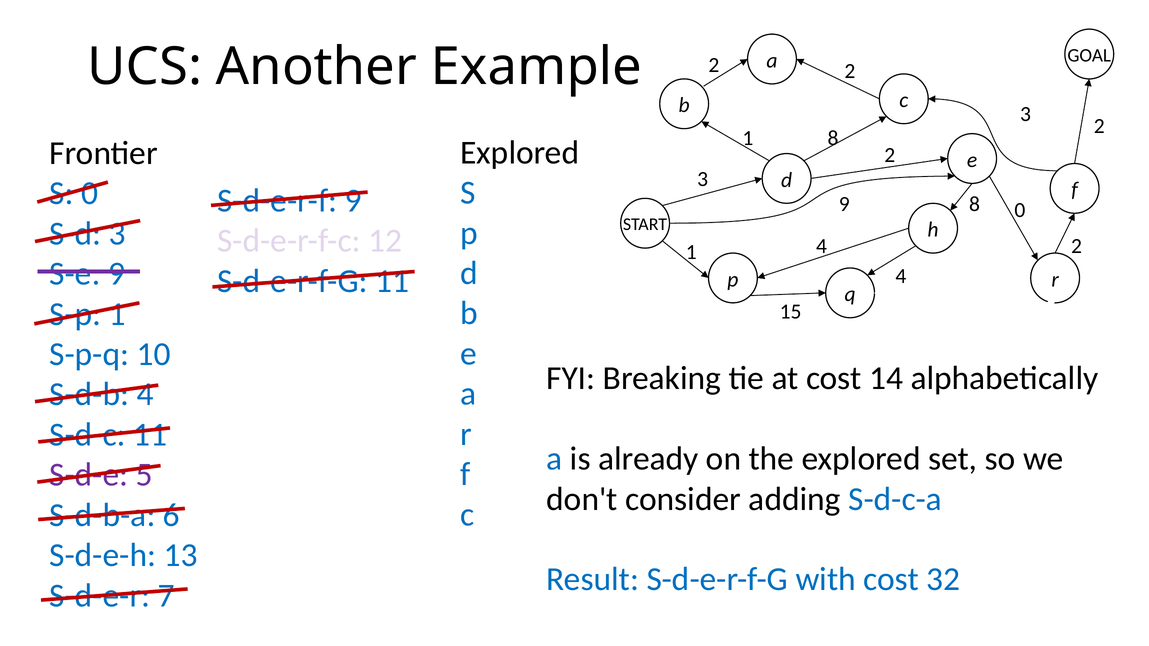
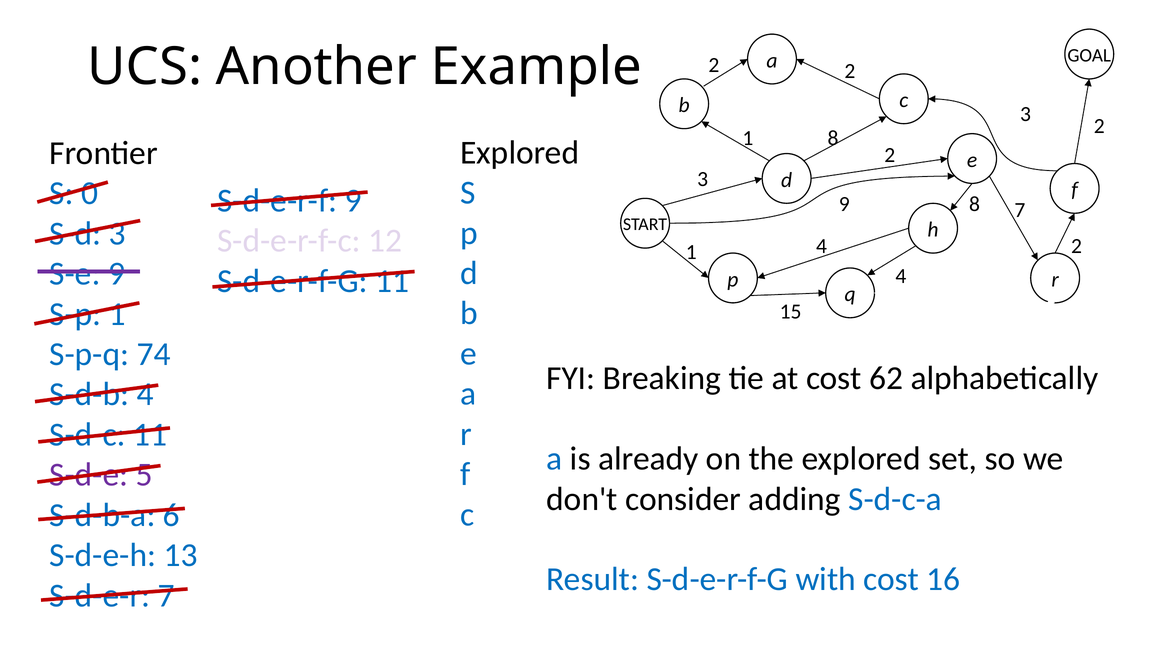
9 0: 0 -> 7 (1020, 210)
10: 10 -> 74 (154, 354)
14: 14 -> 62 (886, 378)
32: 32 -> 16 (943, 580)
